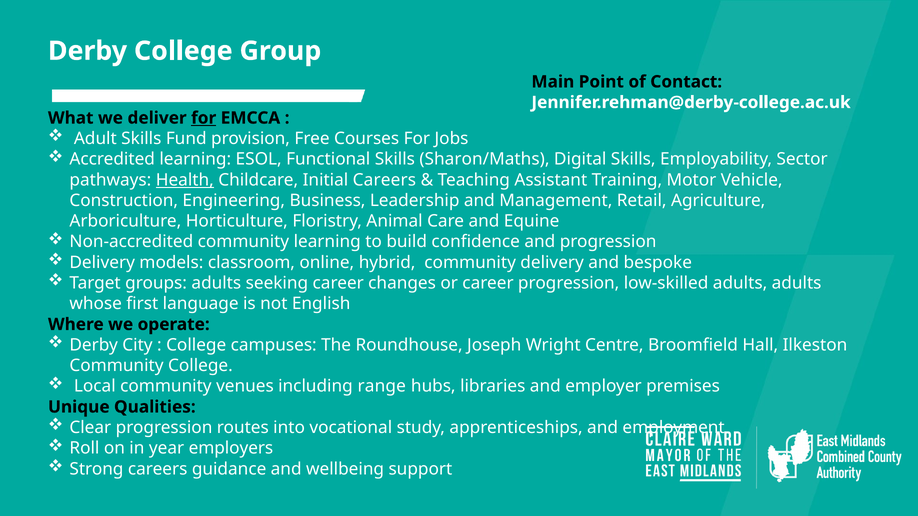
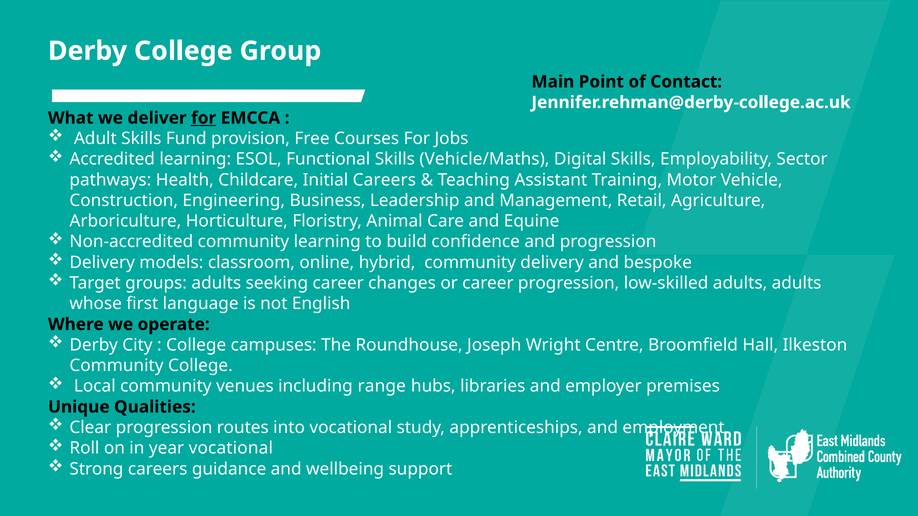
Sharon/Maths: Sharon/Maths -> Vehicle/Maths (484, 159)
Health underline: present -> none (185, 180)
year employers: employers -> vocational (231, 449)
